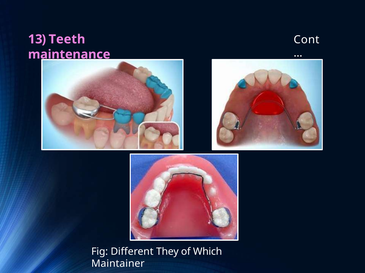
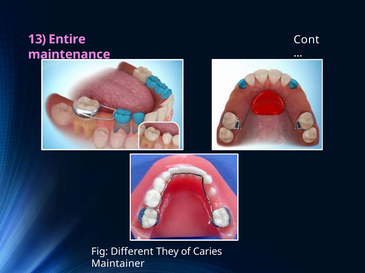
Teeth: Teeth -> Entire (67, 39)
Which: Which -> Caries (208, 252)
